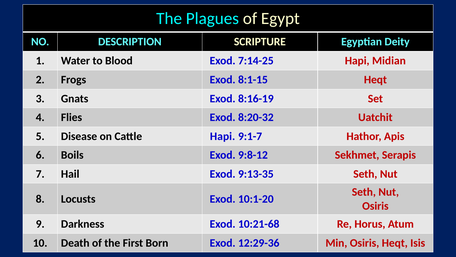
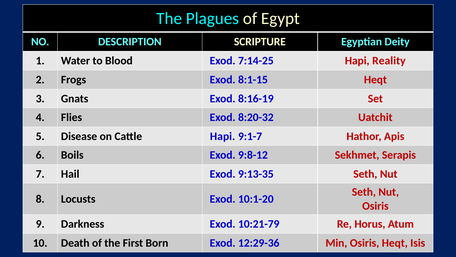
Midian: Midian -> Reality (389, 61)
10:21-68: 10:21-68 -> 10:21-79 (259, 224)
